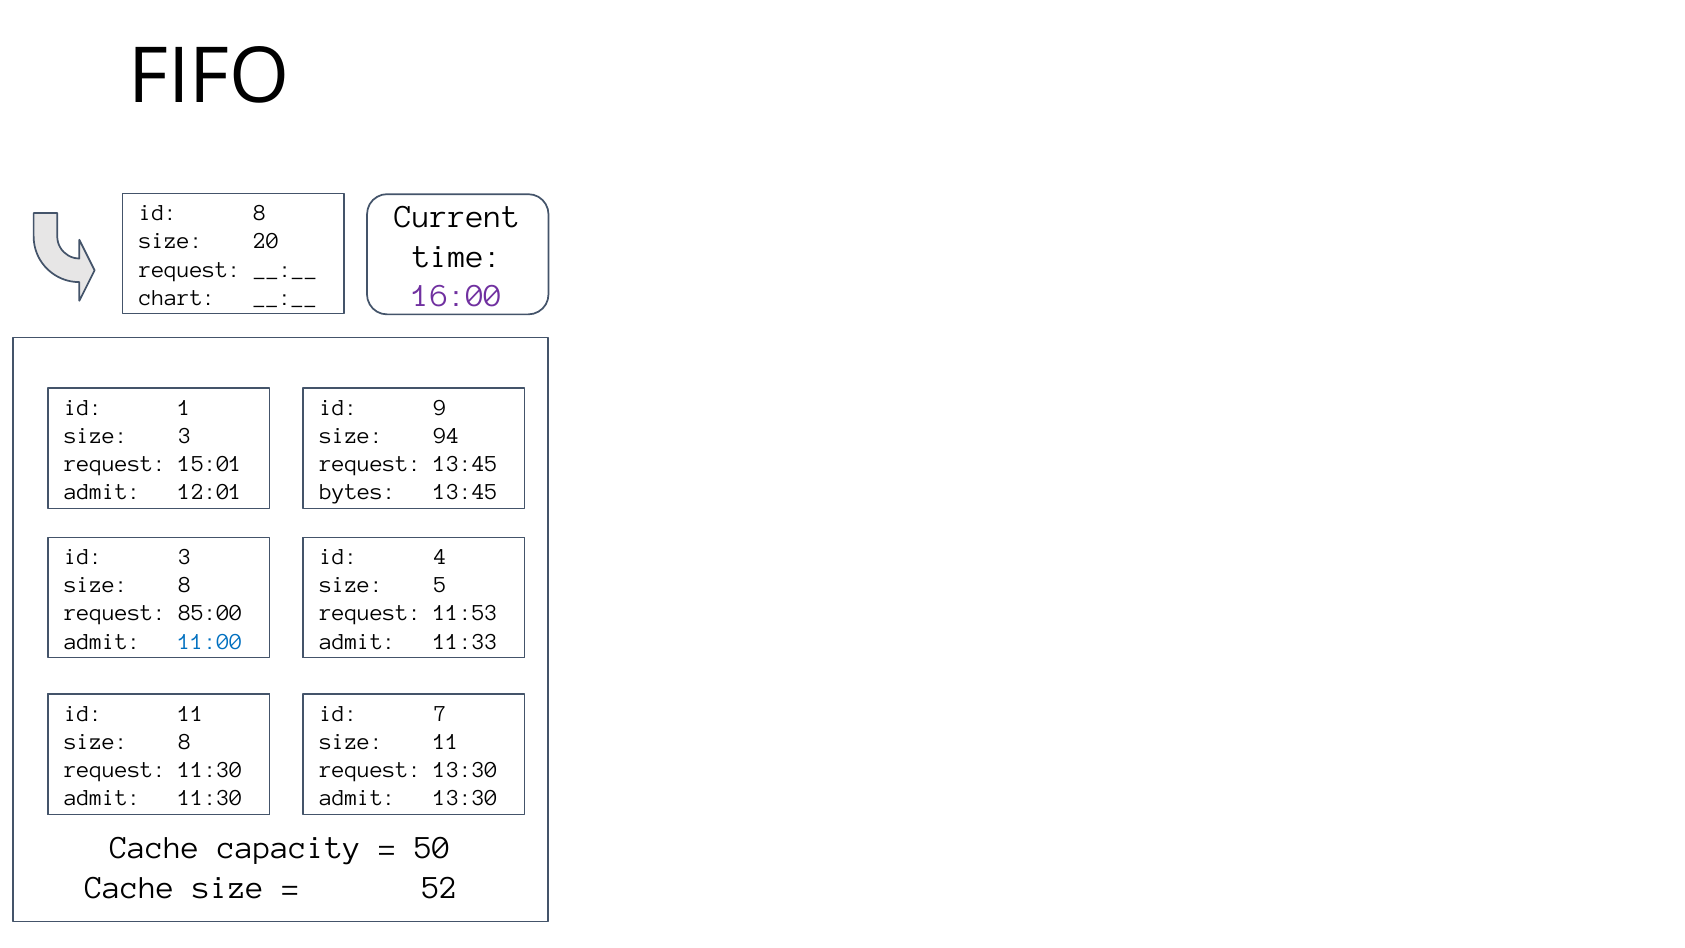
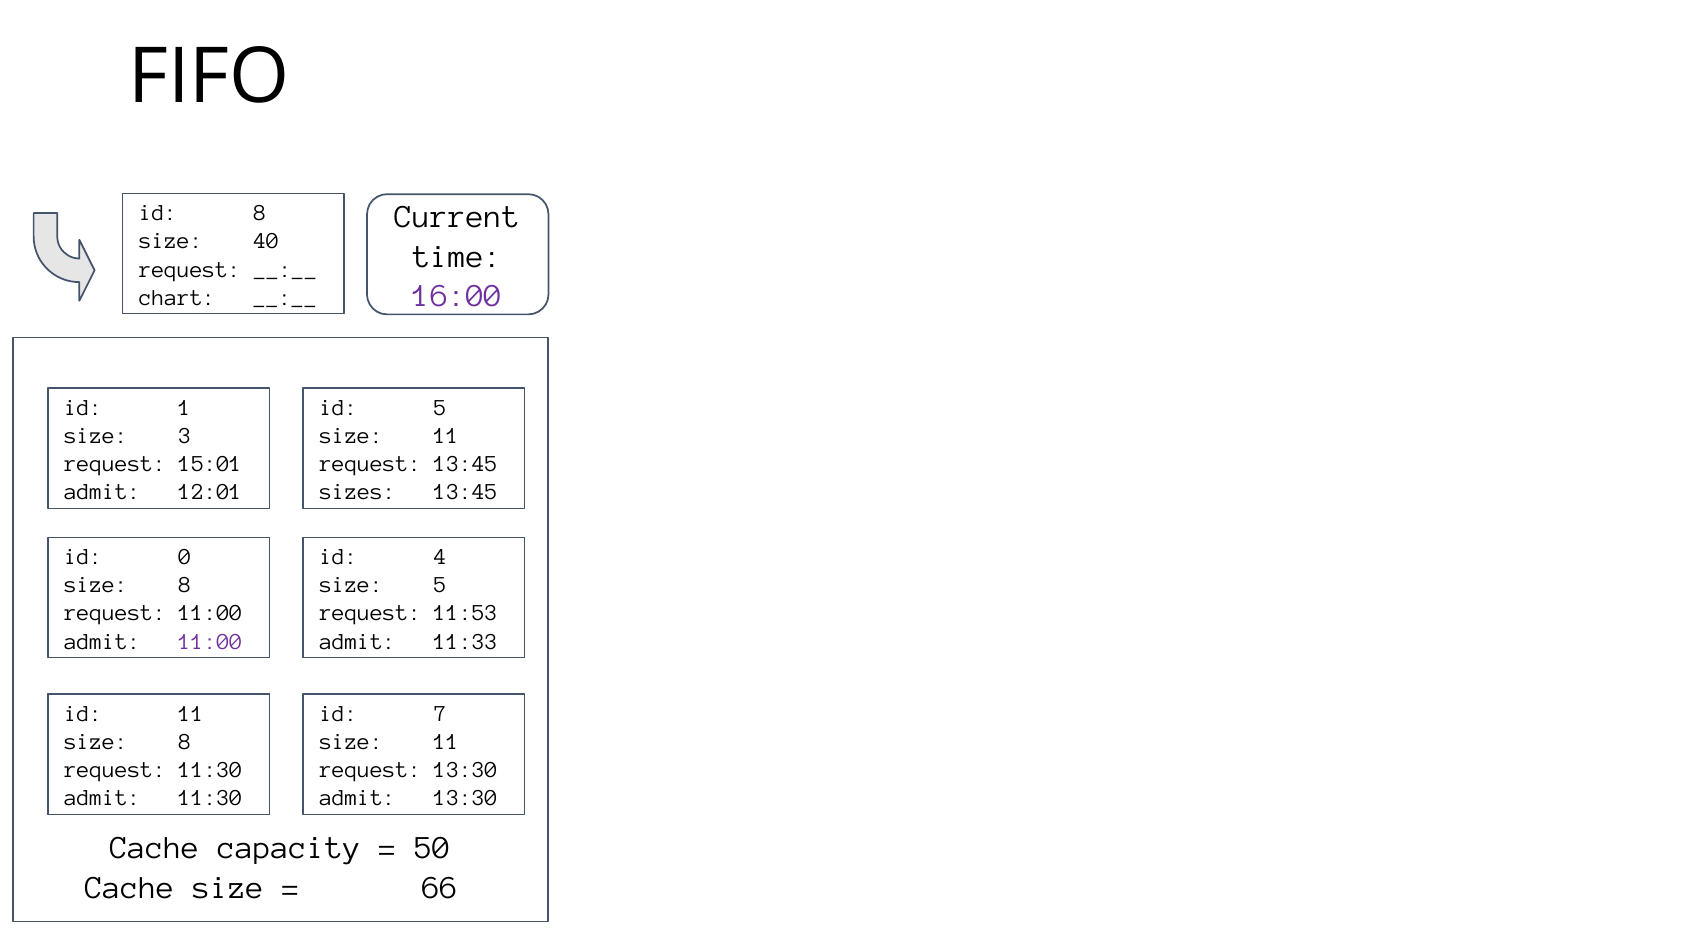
20: 20 -> 40 (267, 241)
id 9: 9 -> 5 (440, 408)
94: 94 -> 11 (447, 436)
bytes: bytes -> sizes (358, 492)
id 3: 3 -> 0 (185, 557)
request 85:00: 85:00 -> 11:00 (211, 613)
11:00 colour: blue -> purple (211, 641)
52: 52 -> 66 (440, 887)
